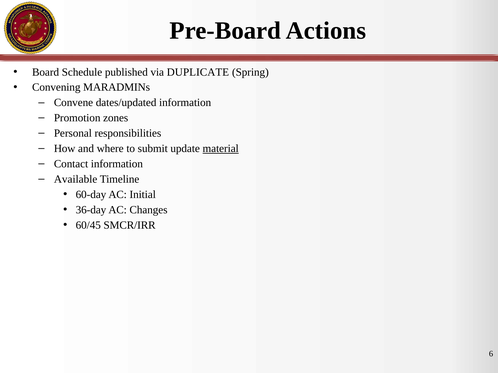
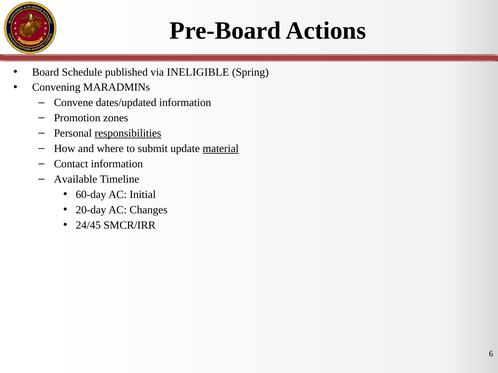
DUPLICATE: DUPLICATE -> INELIGIBLE (198, 72)
responsibilities underline: none -> present (128, 133)
36-day: 36-day -> 20-day (91, 210)
60/45: 60/45 -> 24/45 (88, 225)
